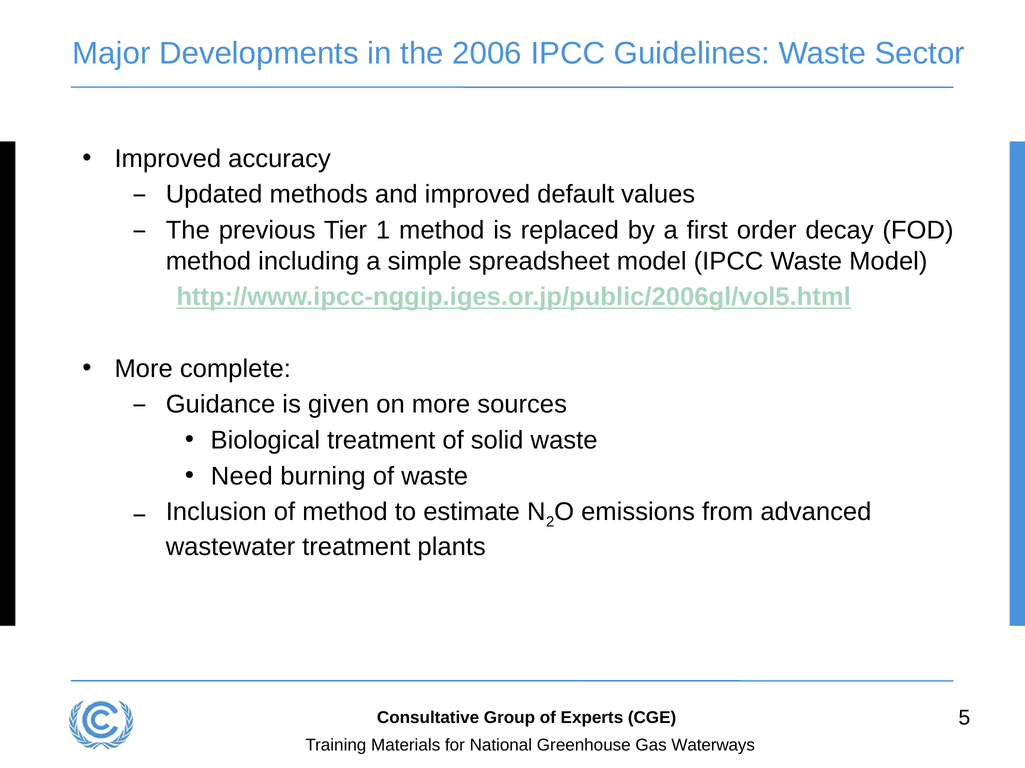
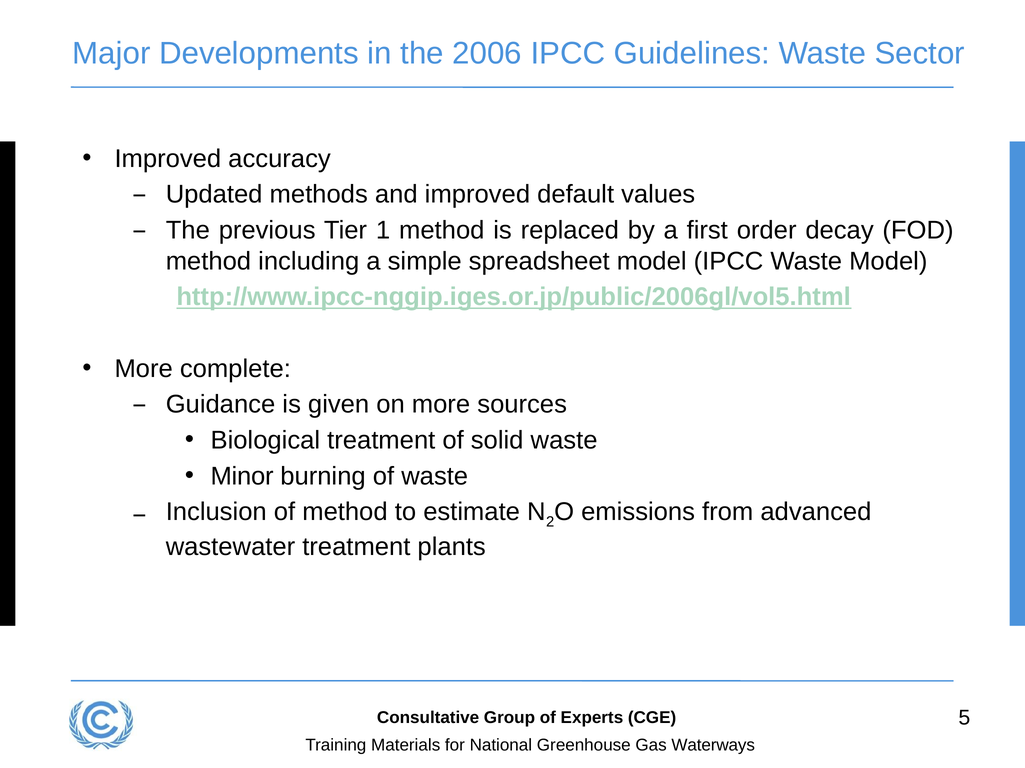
Need: Need -> Minor (242, 477)
